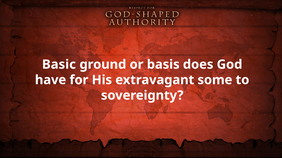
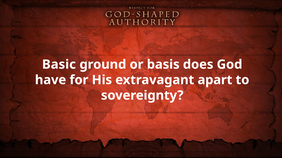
some: some -> apart (215, 80)
